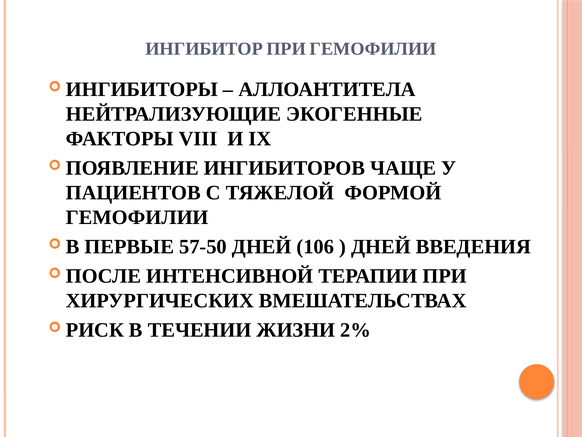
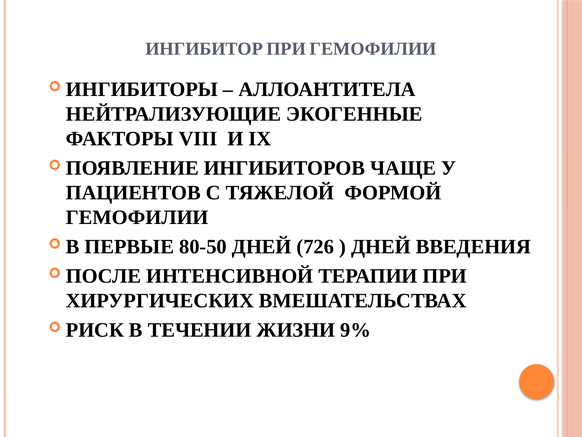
57-50: 57-50 -> 80-50 (203, 246)
106: 106 -> 726 (315, 246)
2%: 2% -> 9% (356, 330)
